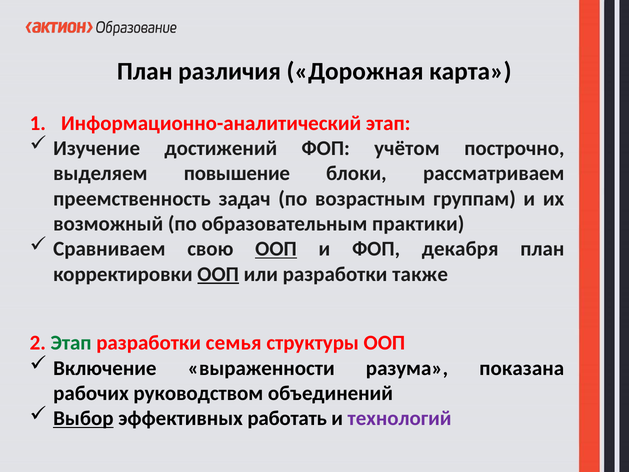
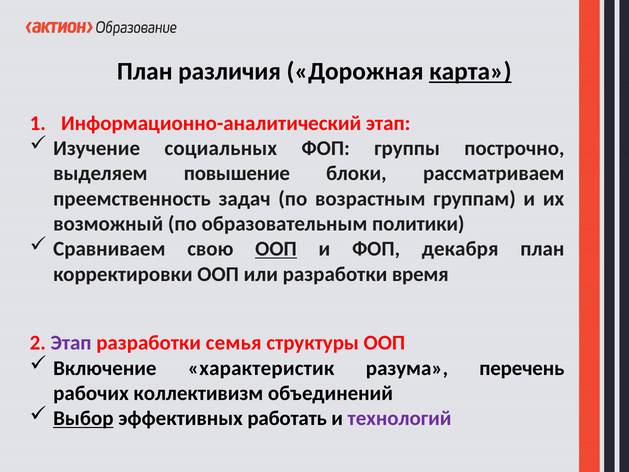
карта underline: none -> present (470, 72)
достижений: достижений -> социальных (221, 148)
учётом: учётом -> группы (407, 148)
практики: практики -> политики (418, 224)
ООП underline: present -> none (218, 274)
также: также -> время (420, 274)
Этап colour: green -> purple (71, 343)
выраженности: выраженности -> характеристик (261, 368)
показана: показана -> перечень (522, 368)
руководством: руководством -> коллективизм (198, 393)
